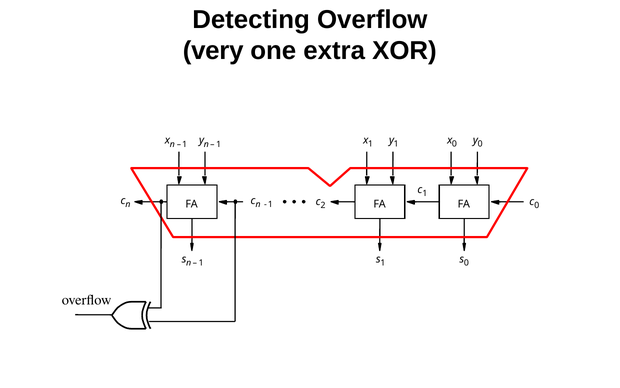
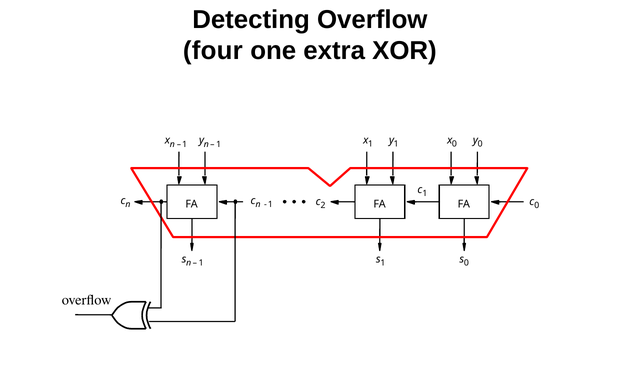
very: very -> four (213, 51)
